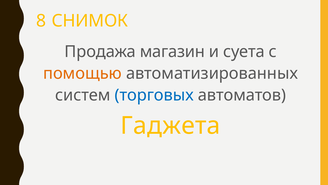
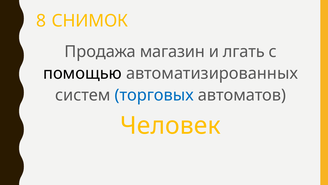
суета: суета -> лгать (244, 52)
помощью colour: orange -> black (82, 73)
Гаджета: Гаджета -> Человек (170, 125)
